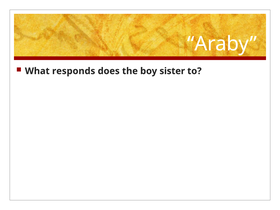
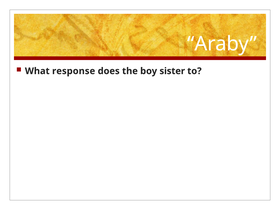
responds: responds -> response (74, 71)
